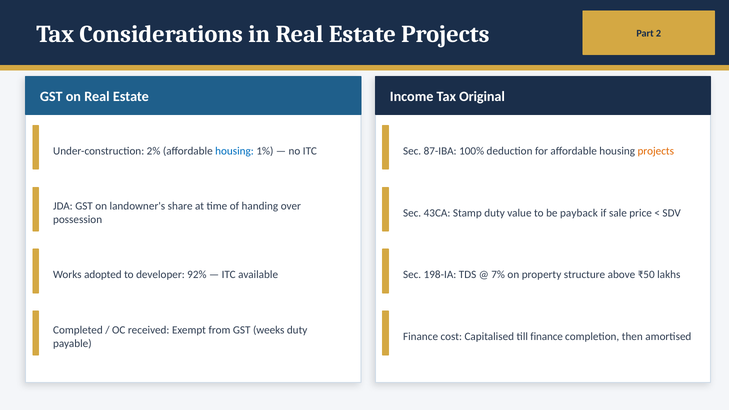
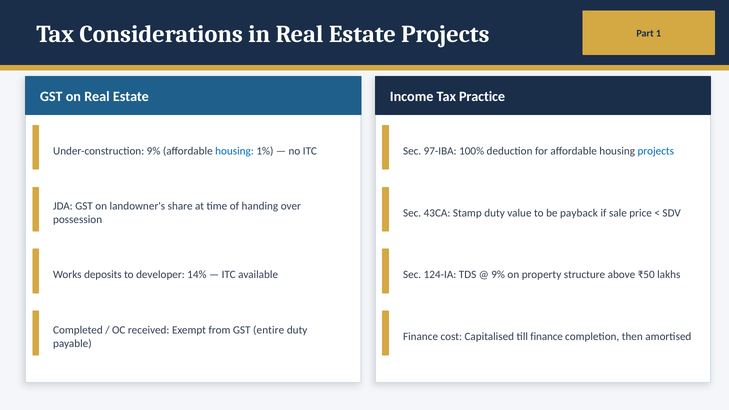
2: 2 -> 1 (658, 33)
Original: Original -> Practice (482, 96)
Under-construction 2%: 2% -> 9% (154, 151)
87-IBA: 87-IBA -> 97-IBA (440, 151)
projects colour: orange -> blue (656, 151)
adopted: adopted -> deposits (103, 275)
92%: 92% -> 14% (197, 275)
198-IA: 198-IA -> 124-IA (440, 275)
7%: 7% -> 9% (498, 275)
weeks: weeks -> entire (269, 330)
